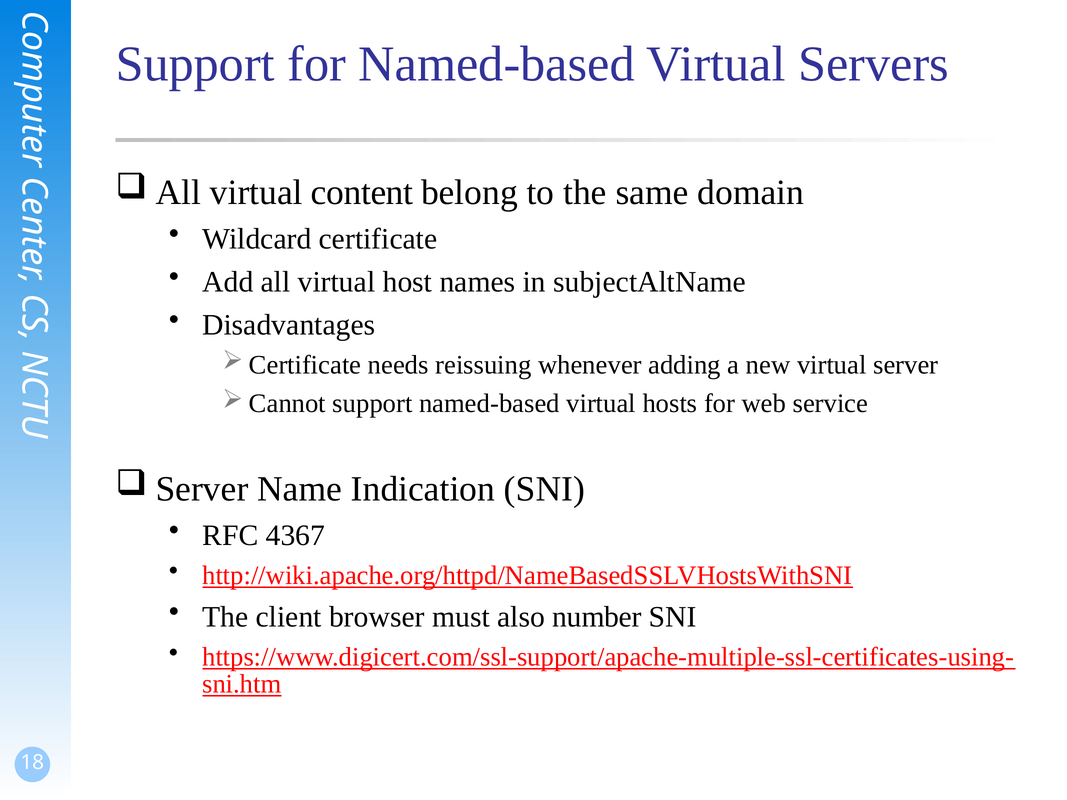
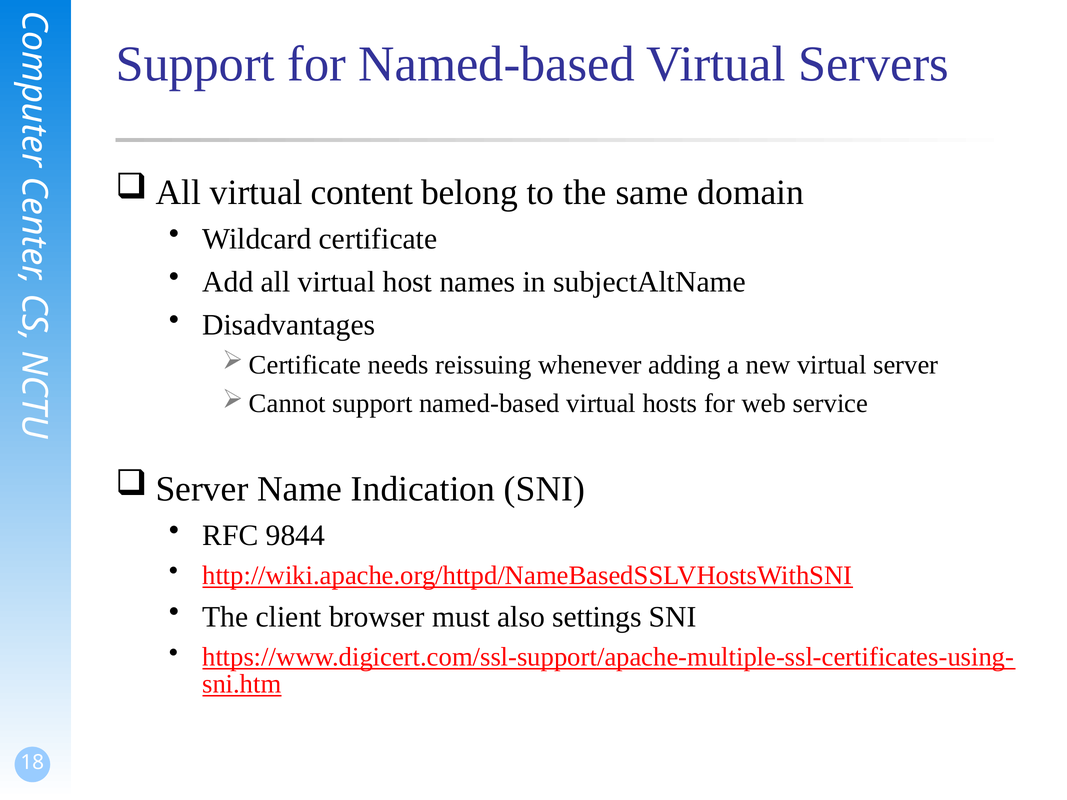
4367: 4367 -> 9844 (295, 535)
number: number -> settings (597, 617)
